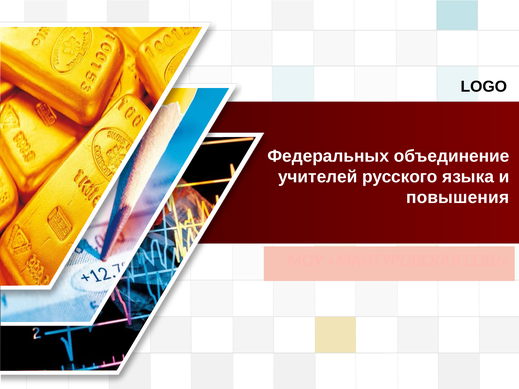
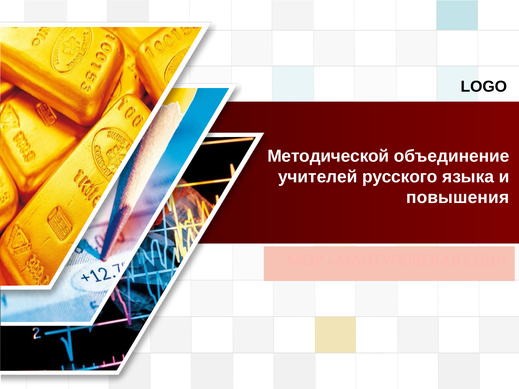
Федеральных: Федеральных -> Методической (328, 156)
